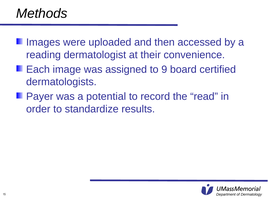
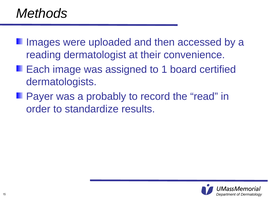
9: 9 -> 1 (164, 69)
potential: potential -> probably (106, 96)
